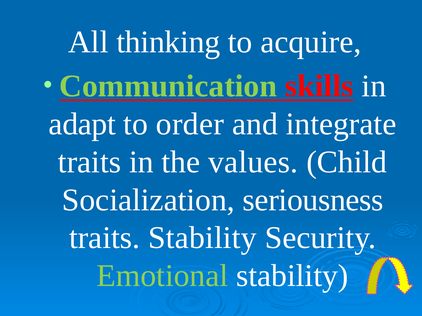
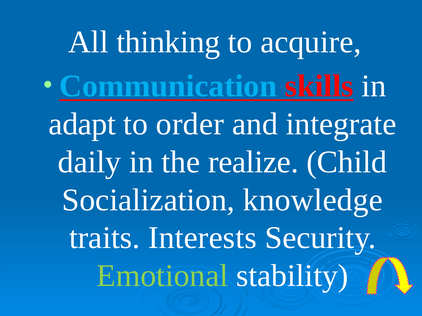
Communication colour: light green -> light blue (168, 86)
traits: traits -> daily (90, 162)
values: values -> realize (253, 162)
seriousness: seriousness -> knowledge (313, 200)
traits Stability: Stability -> Interests (202, 238)
